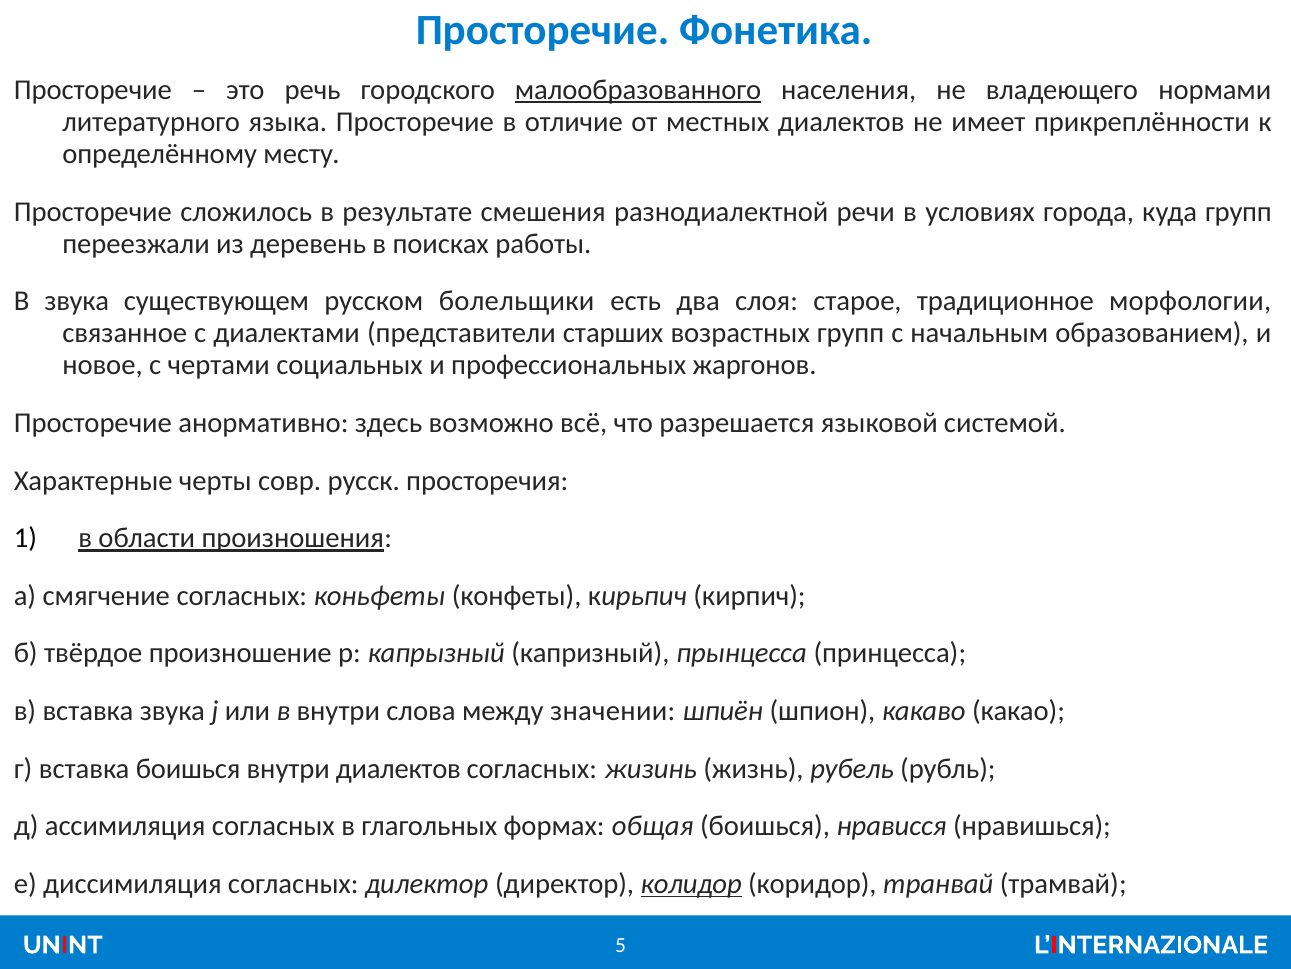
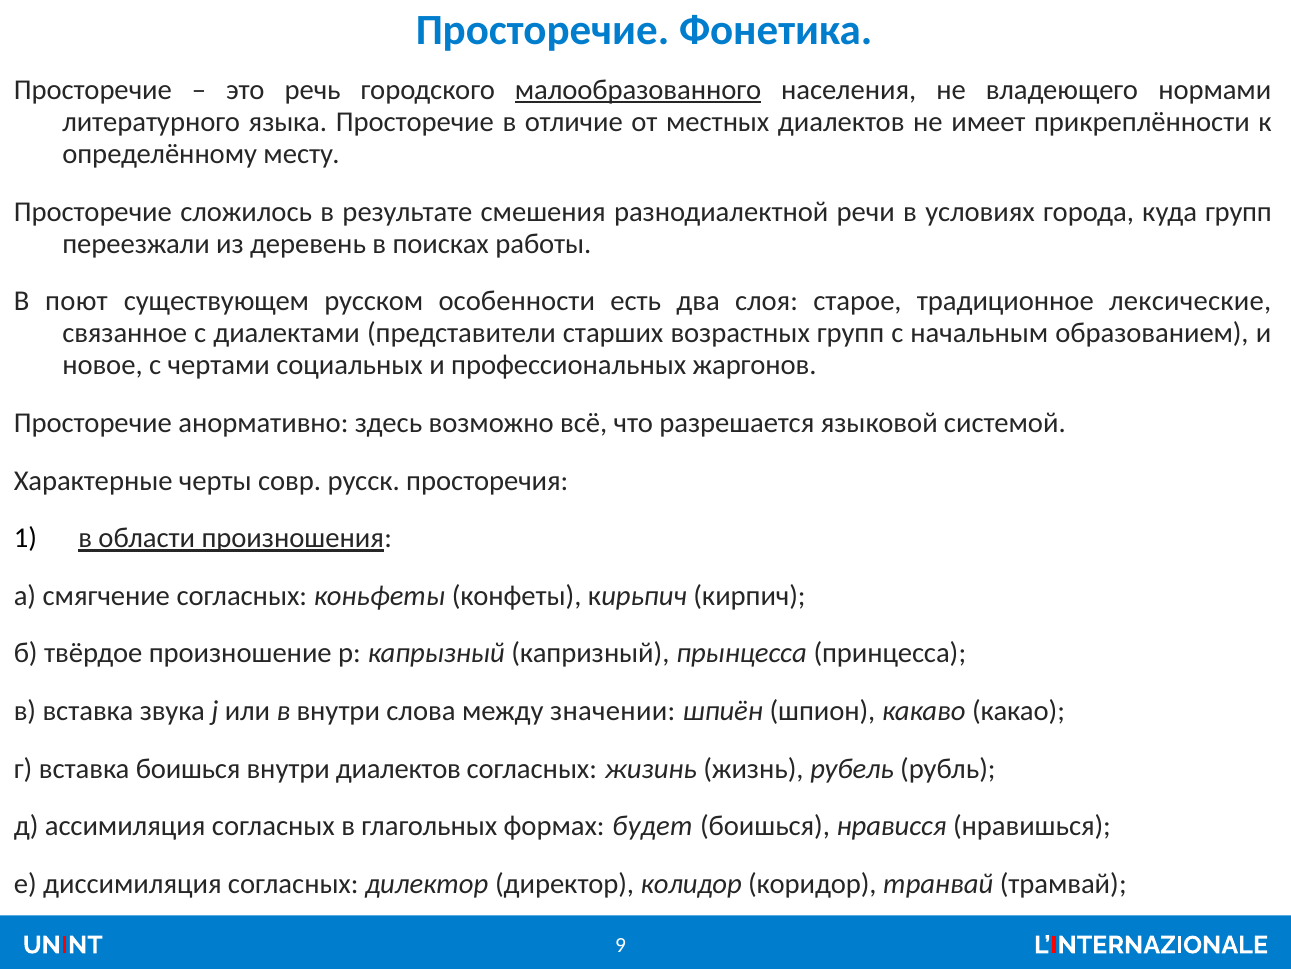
В звука: звука -> поют (77, 301)
болельщики: болельщики -> особенности (517, 301)
морфологии: морфологии -> лексические (1190, 301)
общая: общая -> будет (653, 826)
колидор underline: present -> none (691, 883)
5: 5 -> 9 (620, 945)
